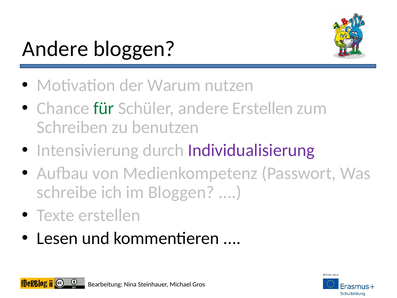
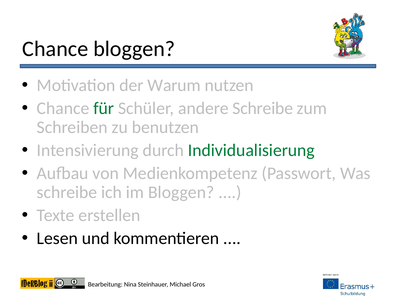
Andere: Andere -> Chance (55, 49)
andere Erstellen: Erstellen -> Schreibe (263, 108)
Individualisierung colour: purple -> green (251, 150)
